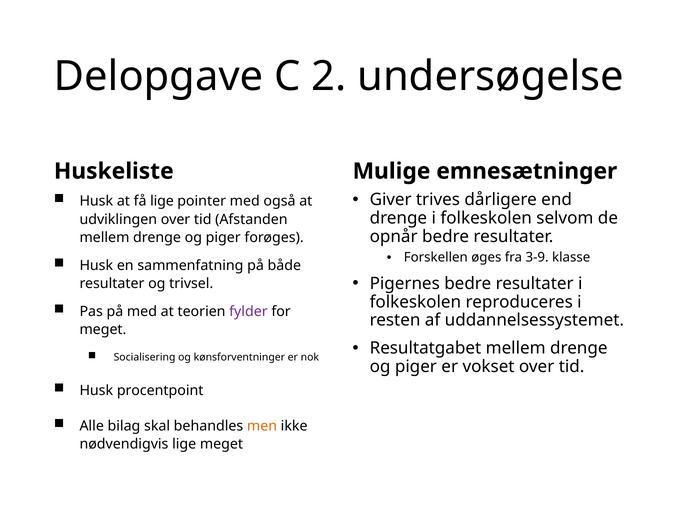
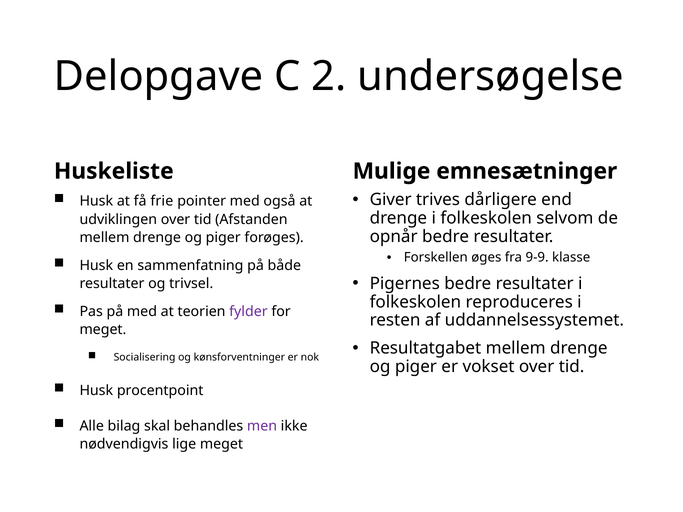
få lige: lige -> frie (162, 201)
3-9: 3-9 -> 9-9 (537, 258)
men colour: orange -> purple (262, 426)
